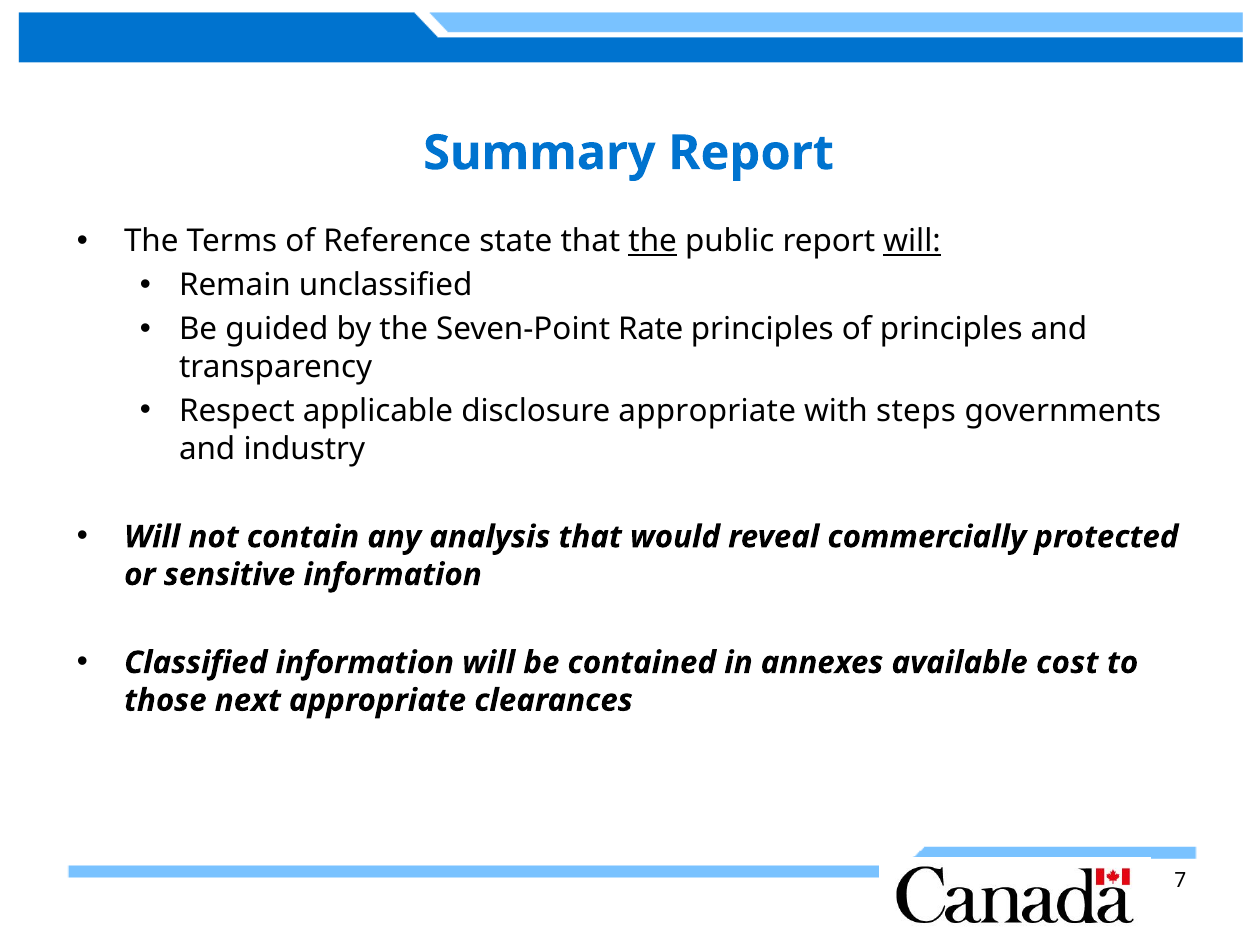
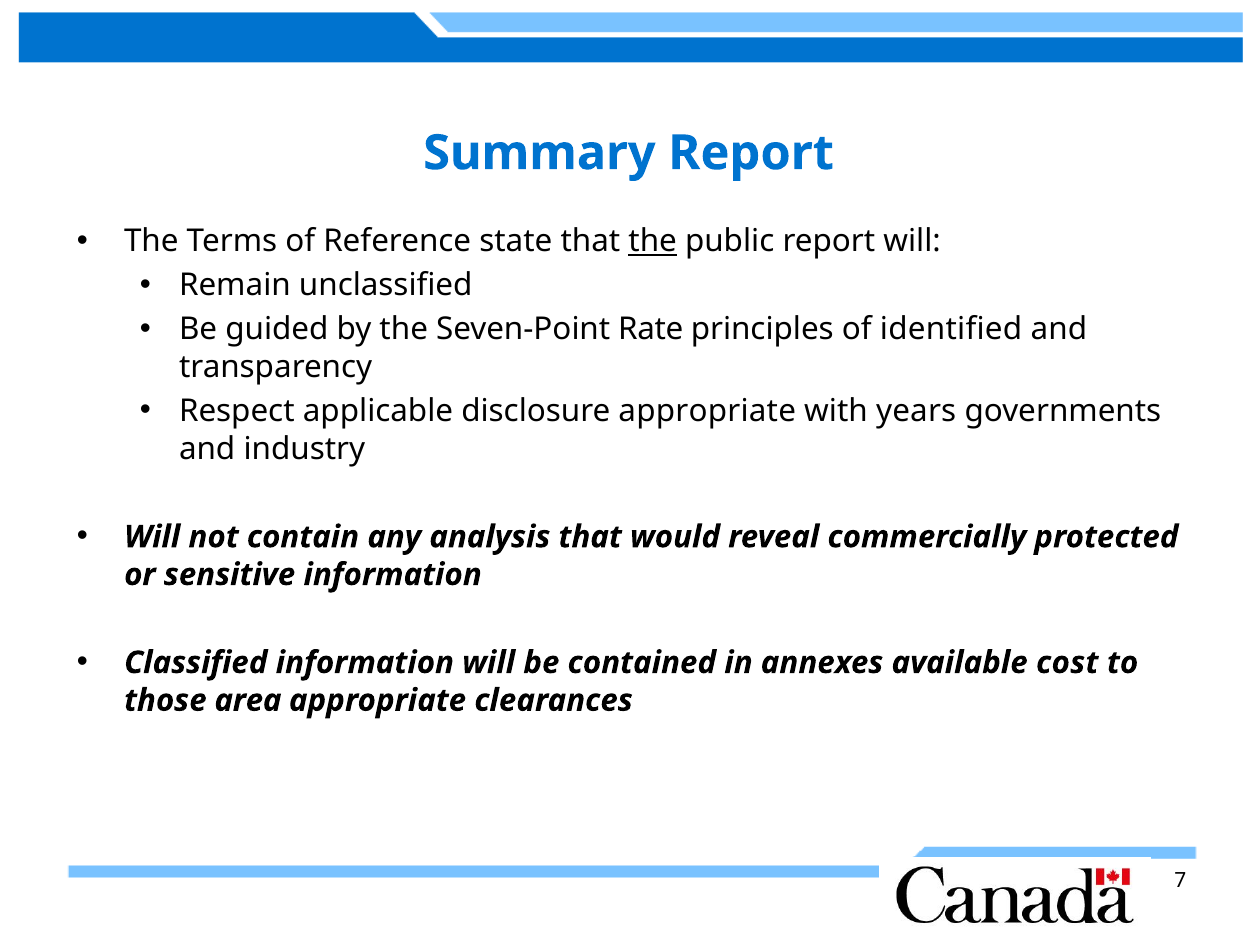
will underline: present -> none (912, 241)
of principles: principles -> identified (951, 329)
steps: steps -> years (916, 411)
next: next -> area (248, 700)
